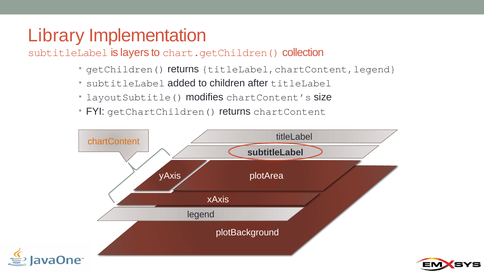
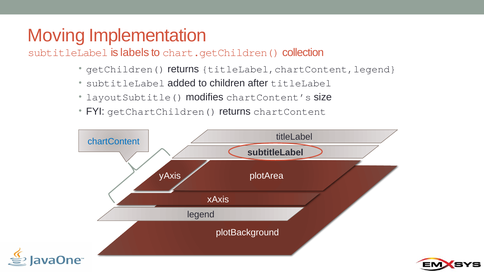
Library: Library -> Moving (56, 35)
layers: layers -> labels (135, 52)
chartContent colour: orange -> blue (114, 141)
